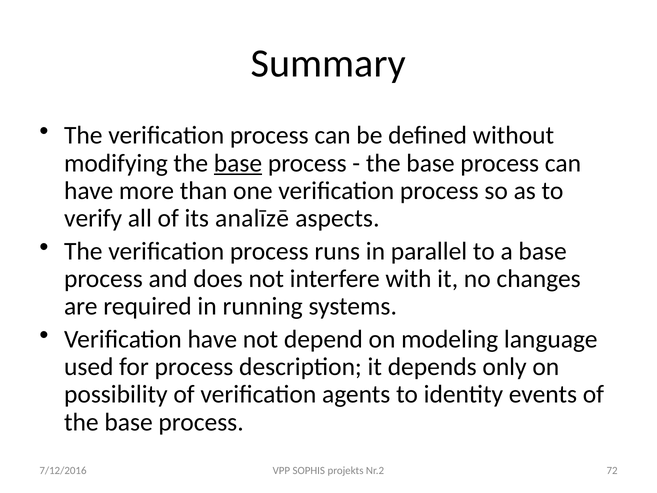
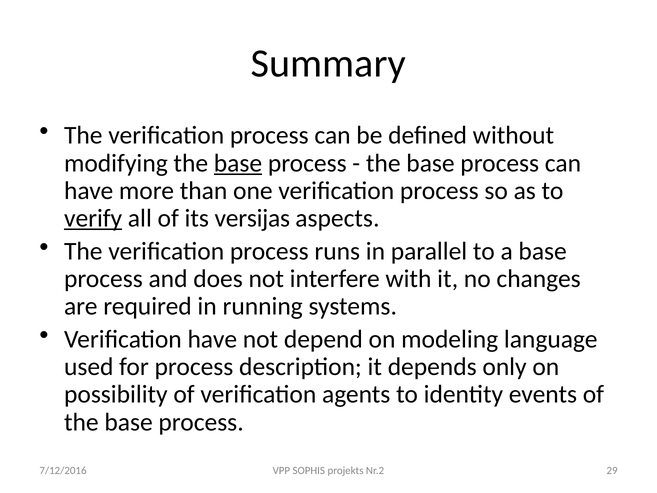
verify underline: none -> present (93, 218)
analīzē: analīzē -> versijas (252, 218)
72: 72 -> 29 (612, 470)
